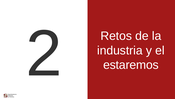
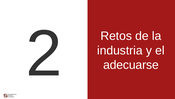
estaremos: estaremos -> adecuarse (131, 65)
